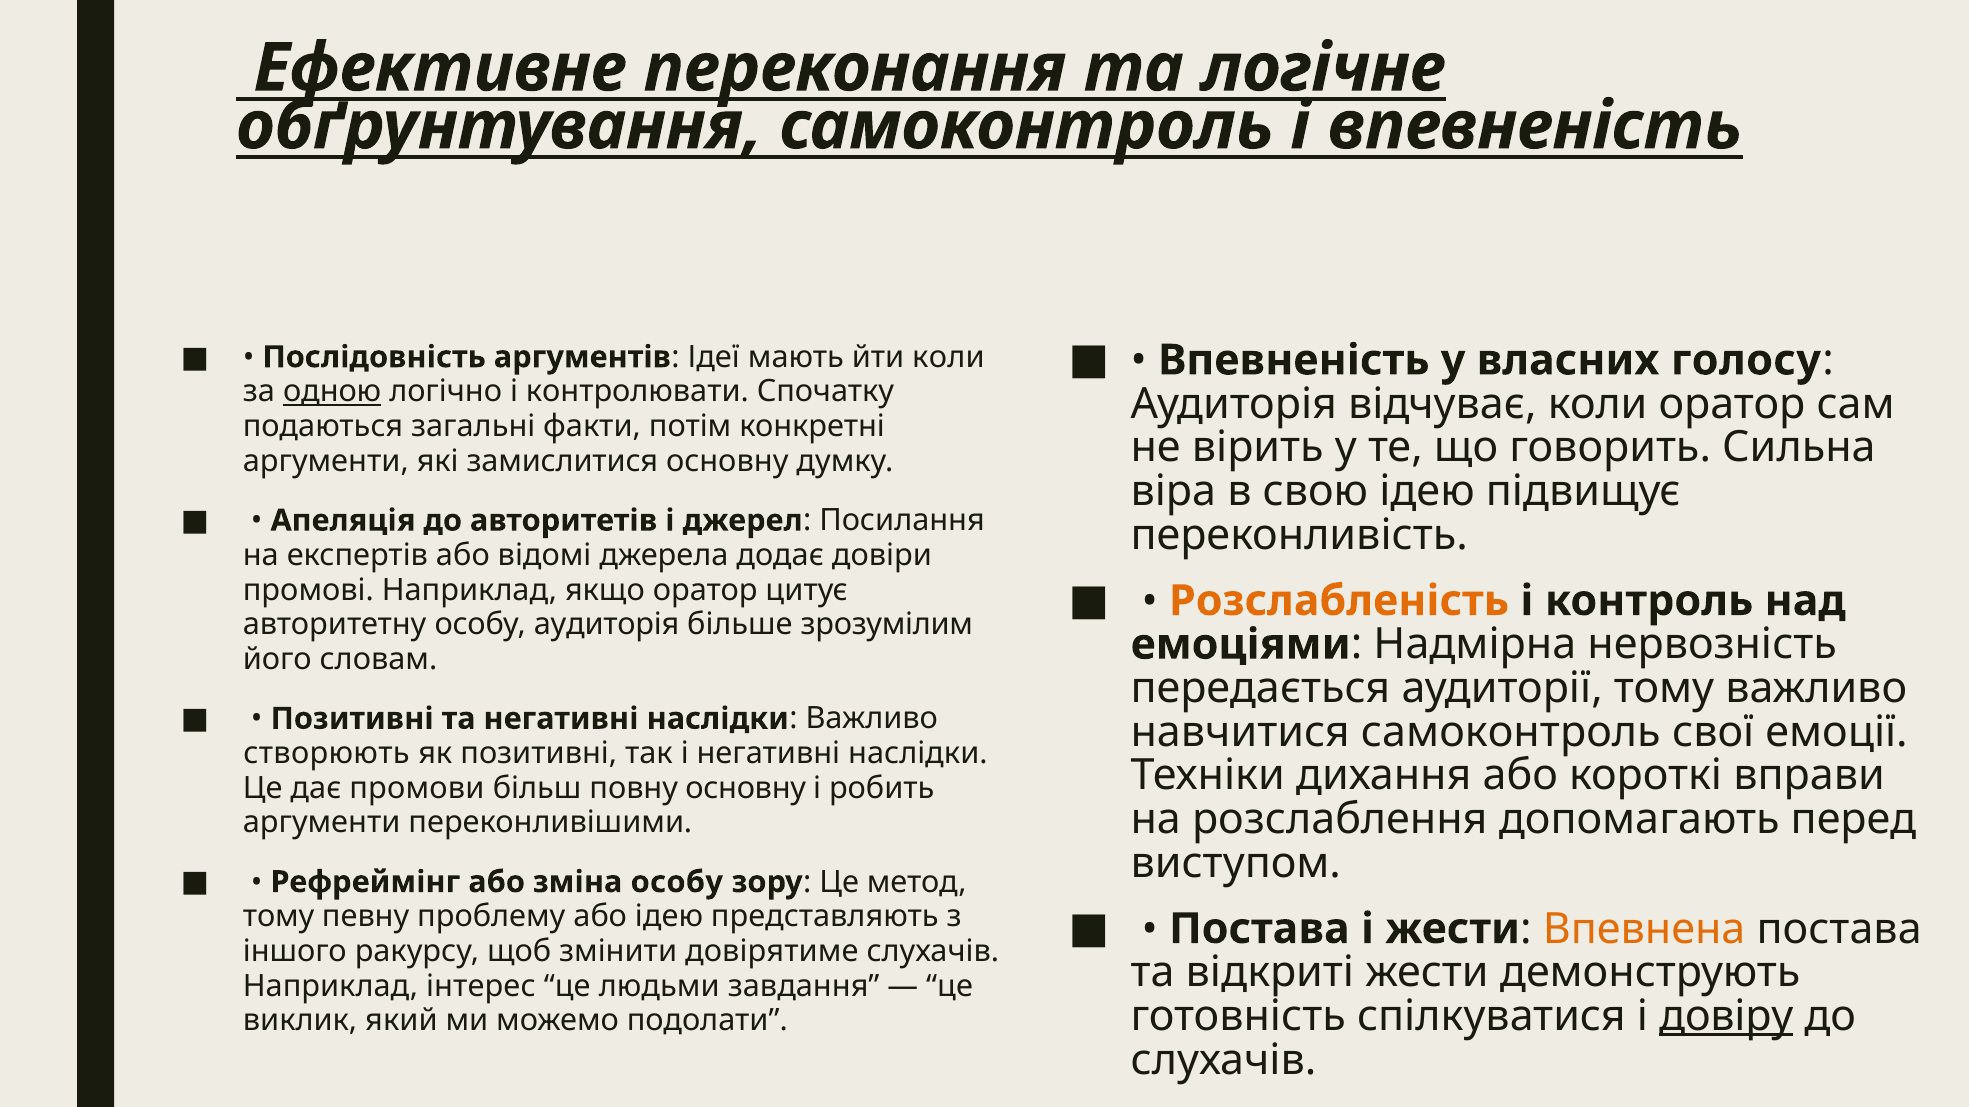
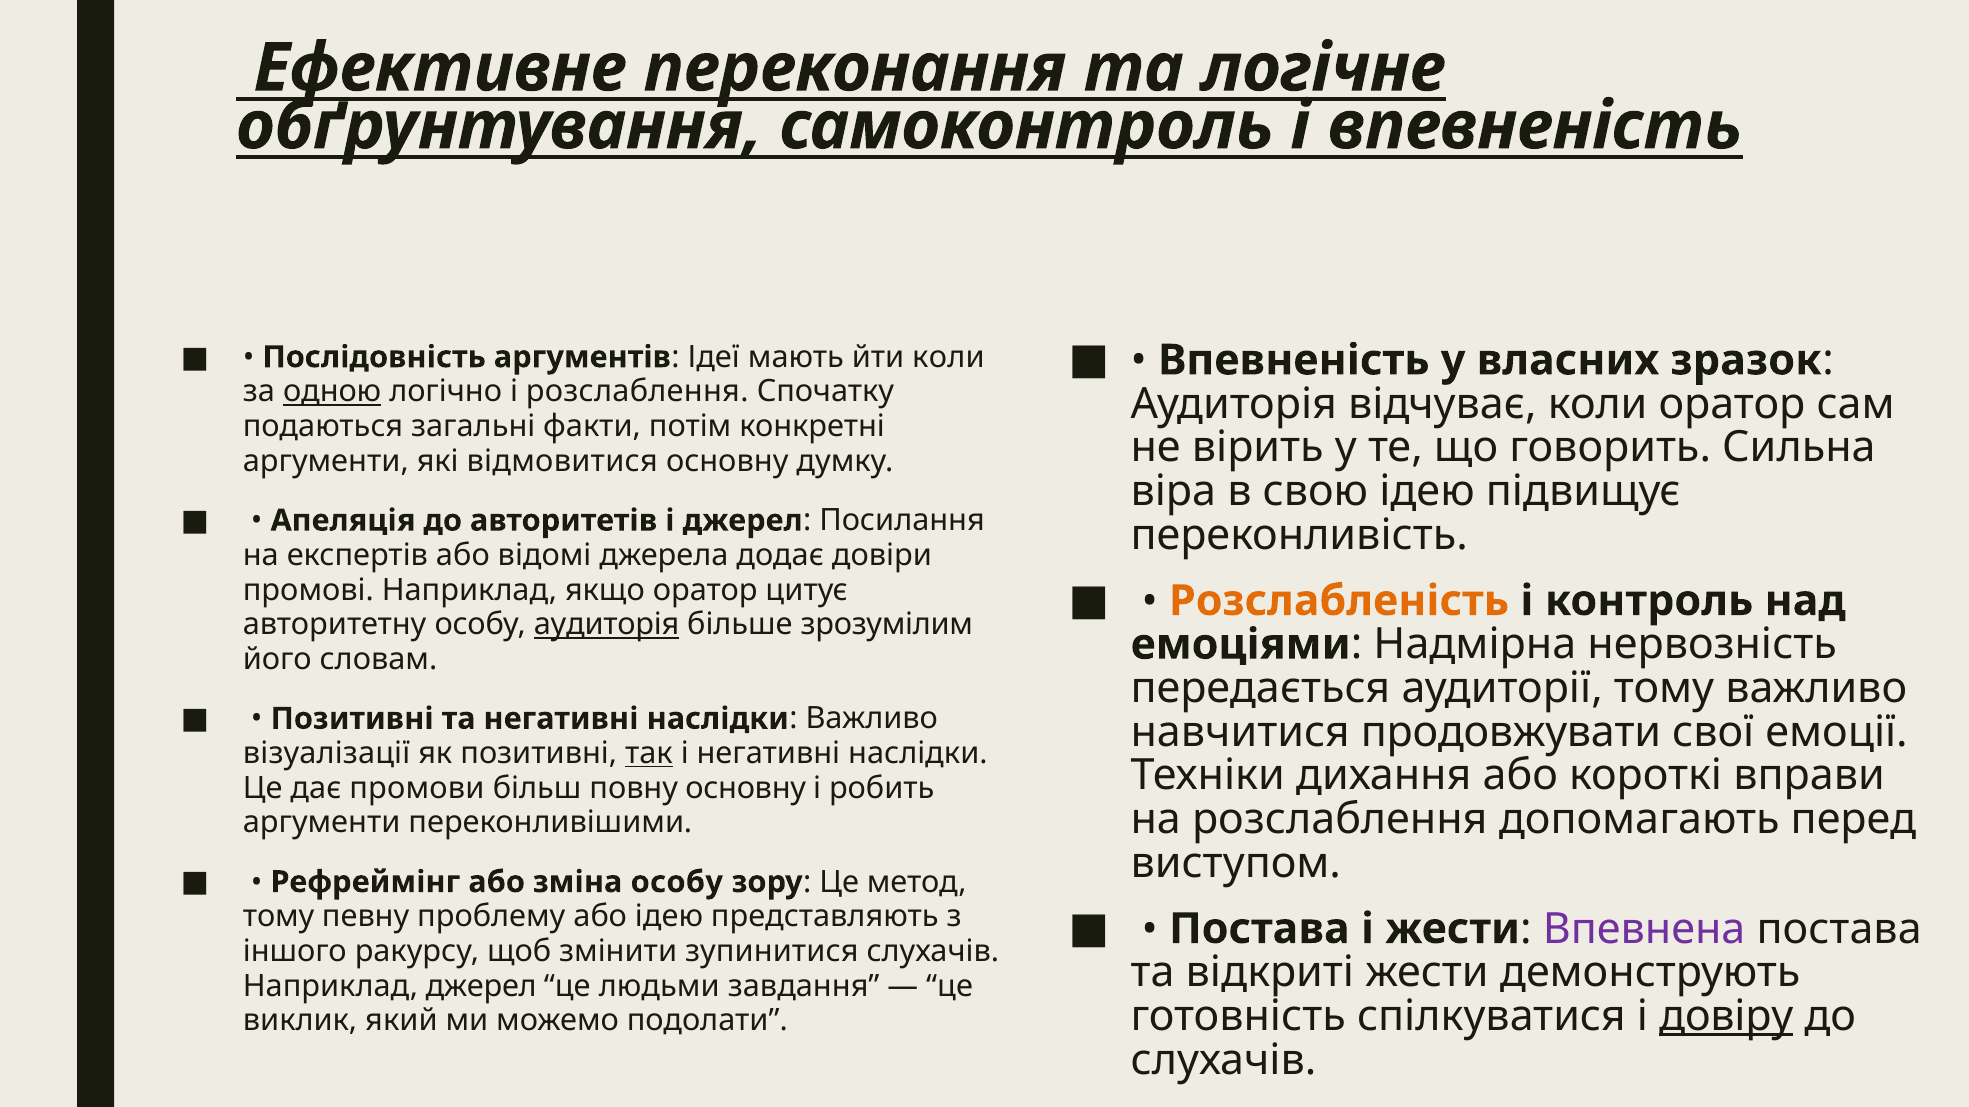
голосу: голосу -> зразок (1746, 360)
і контролювати: контролювати -> розслаблення (637, 392)
замислитися: замислитися -> відмовитися (562, 461)
аудиторія underline: none -> present (607, 625)
навчитися самоконтроль: самоконтроль -> продовжувати (1511, 732)
створюють: створюють -> візуалізації (327, 754)
так underline: none -> present (649, 754)
Впевнена colour: orange -> purple (1644, 929)
довірятиме: довірятиме -> зупинитися (772, 952)
Наприклад інтерес: інтерес -> джерел (481, 987)
